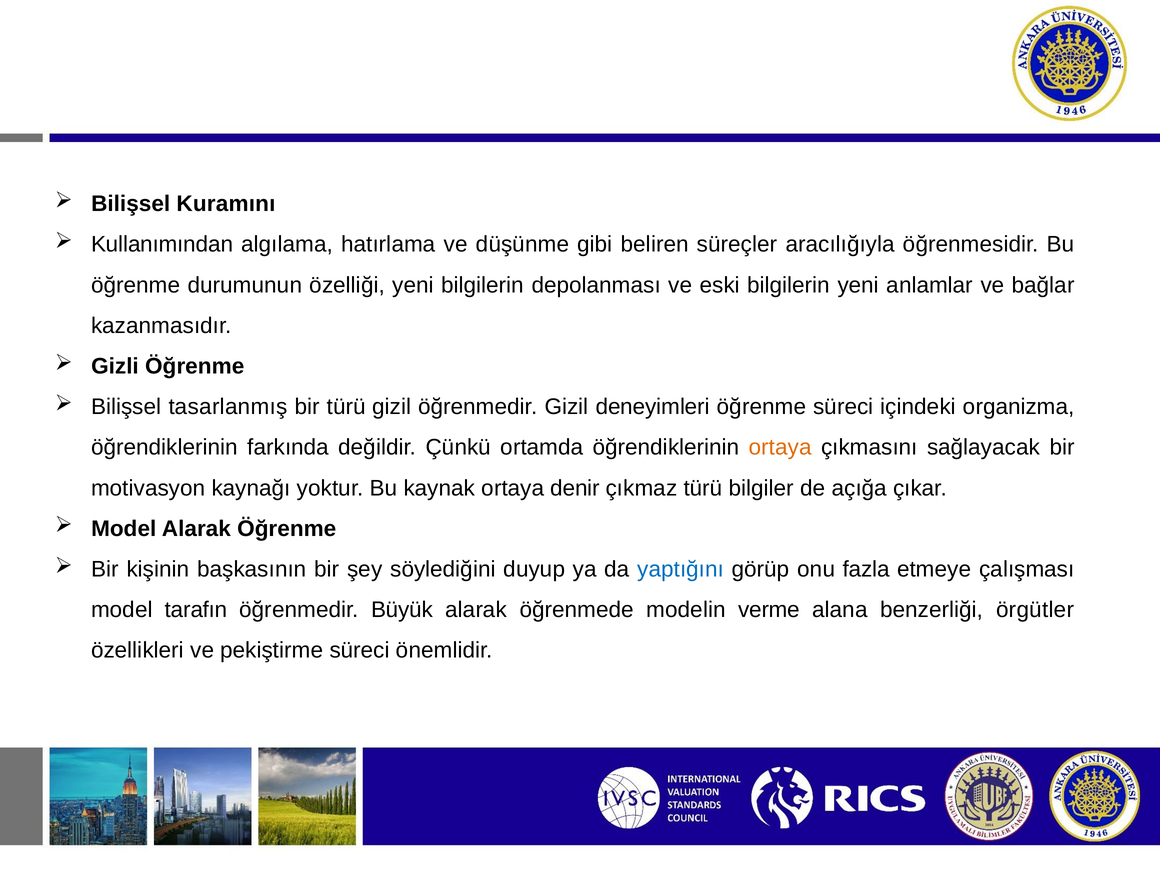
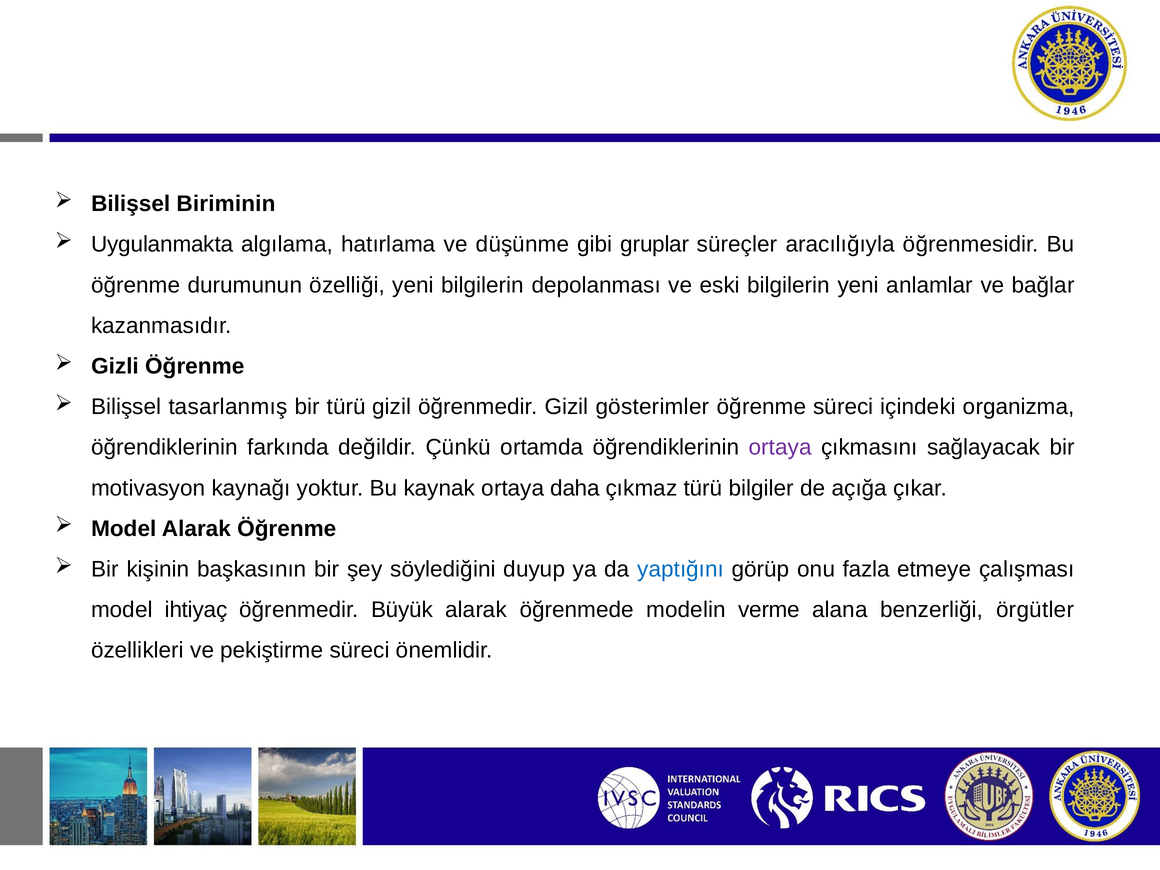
Kuramını: Kuramını -> Biriminin (226, 204)
Kullanımından: Kullanımından -> Uygulanmakta (162, 245)
beliren: beliren -> gruplar (655, 245)
deneyimleri: deneyimleri -> gösterimler (653, 407)
ortaya colour: orange -> purple (780, 448)
denir: denir -> daha (575, 488)
tarafın: tarafın -> ihtiyaç (196, 610)
